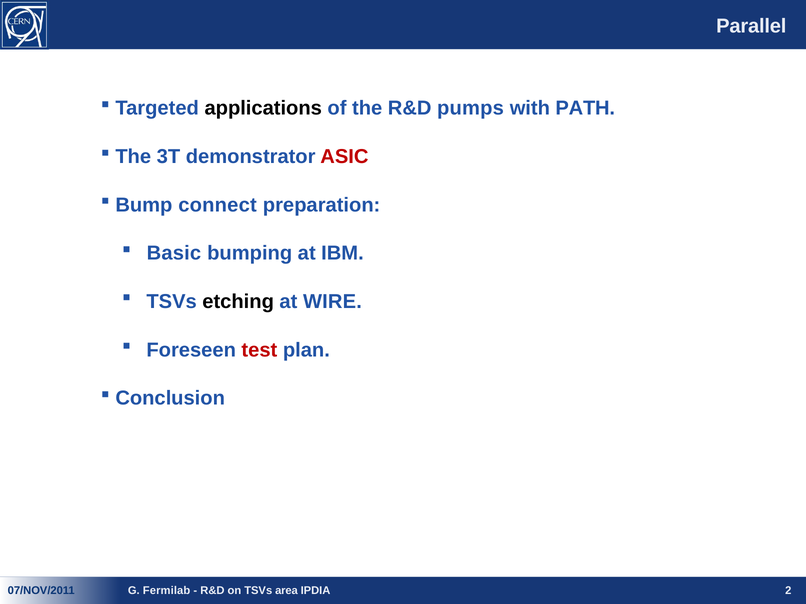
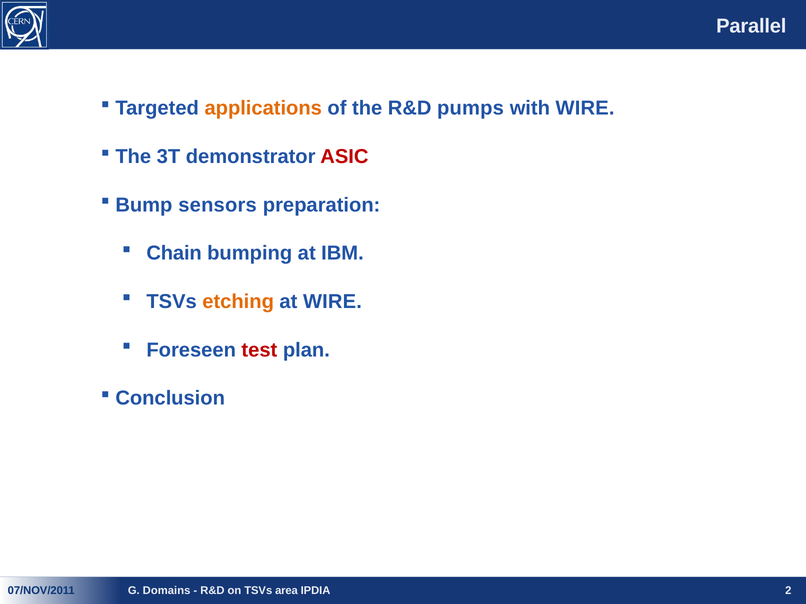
applications colour: black -> orange (263, 108)
with PATH: PATH -> WIRE (585, 108)
connect: connect -> sensors (218, 205)
Basic: Basic -> Chain (174, 254)
etching colour: black -> orange (238, 302)
Fermilab: Fermilab -> Domains (167, 591)
